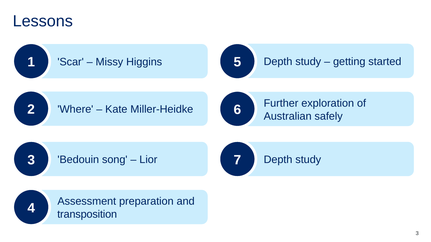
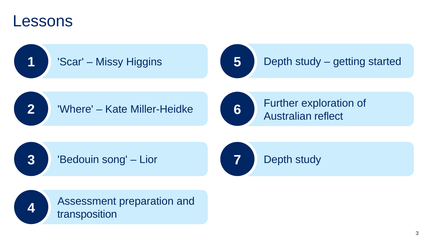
safely: safely -> reflect (329, 116)
